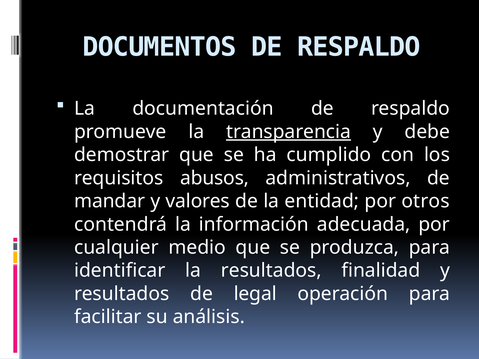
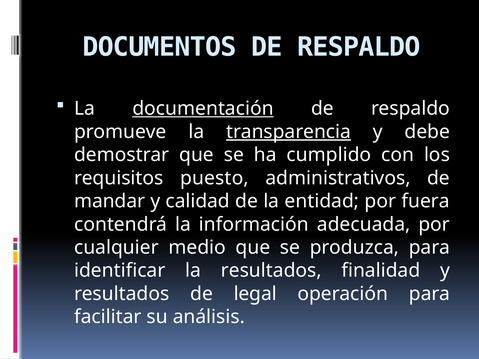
documentación underline: none -> present (203, 109)
abusos: abusos -> puesto (214, 178)
valores: valores -> calidad (198, 201)
otros: otros -> fuera (426, 201)
